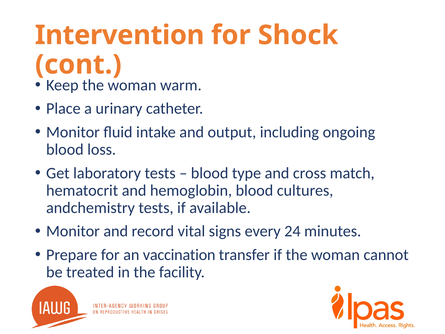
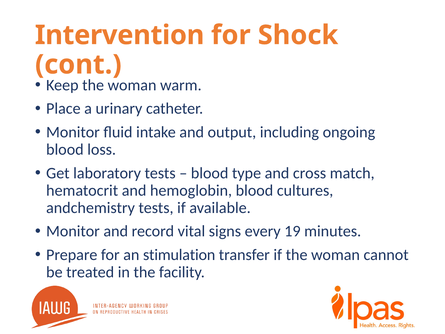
24: 24 -> 19 (292, 231)
vaccination: vaccination -> stimulation (179, 255)
